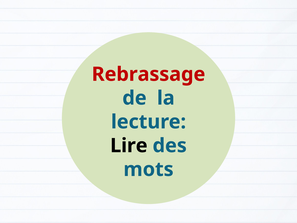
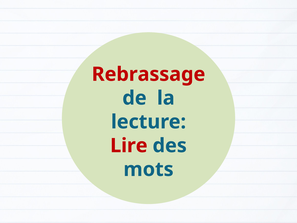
Lire colour: black -> red (129, 145)
